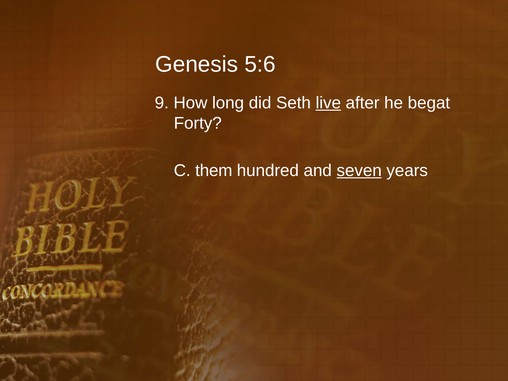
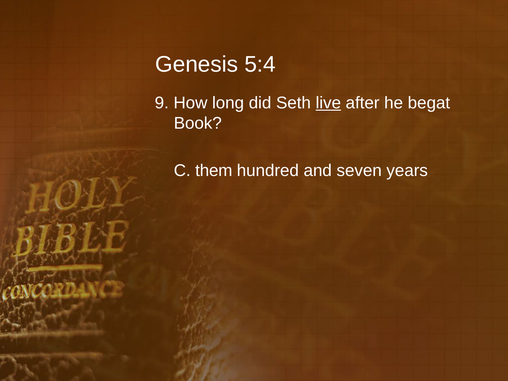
5:6: 5:6 -> 5:4 (260, 64)
Forty: Forty -> Book (198, 123)
seven underline: present -> none (359, 171)
